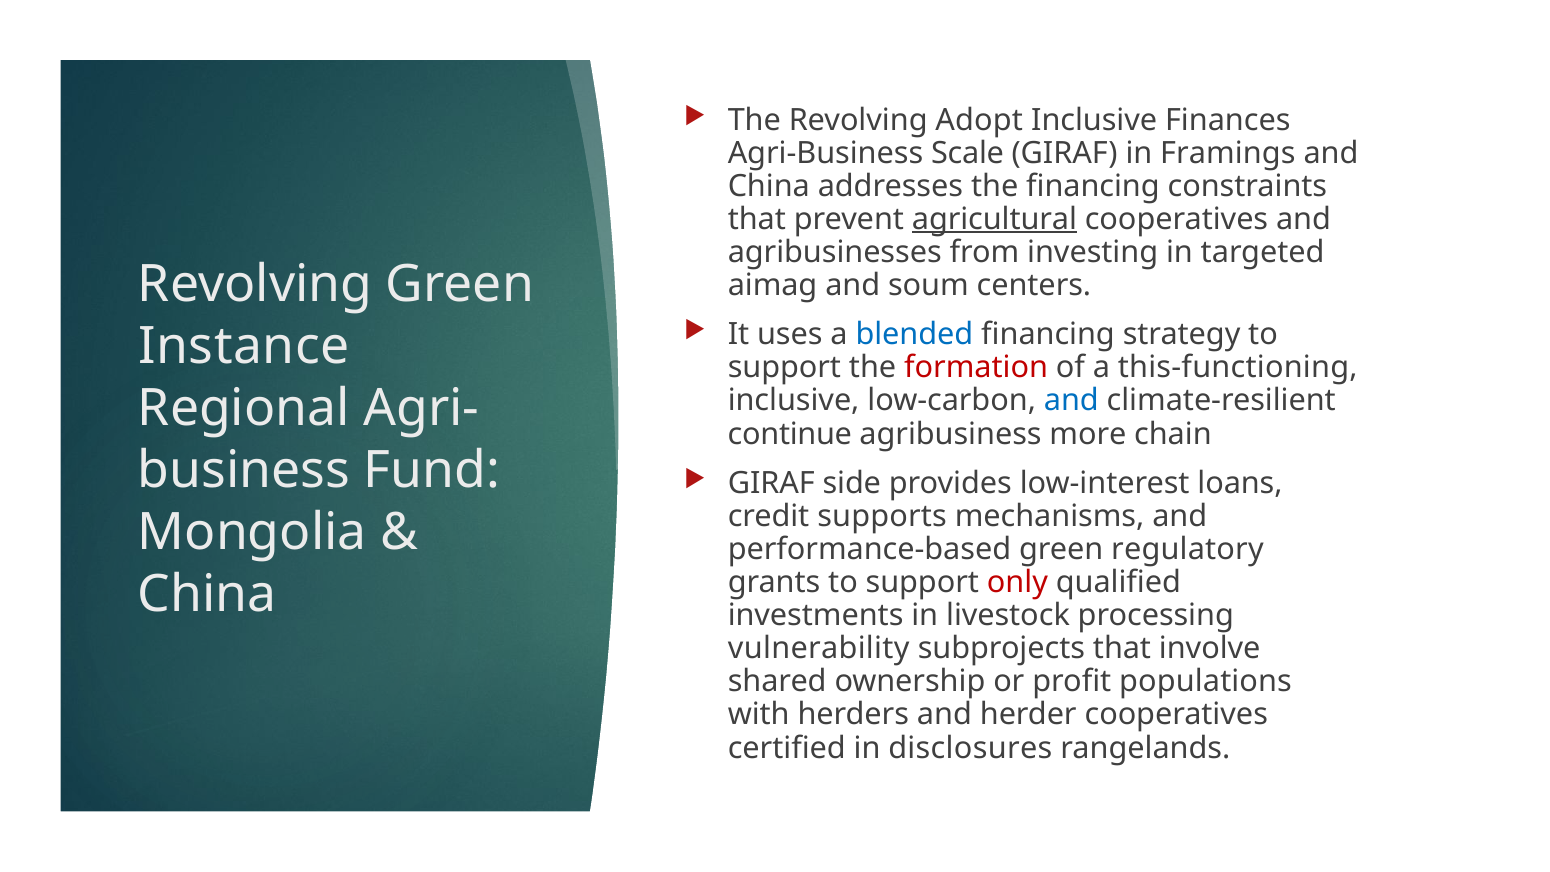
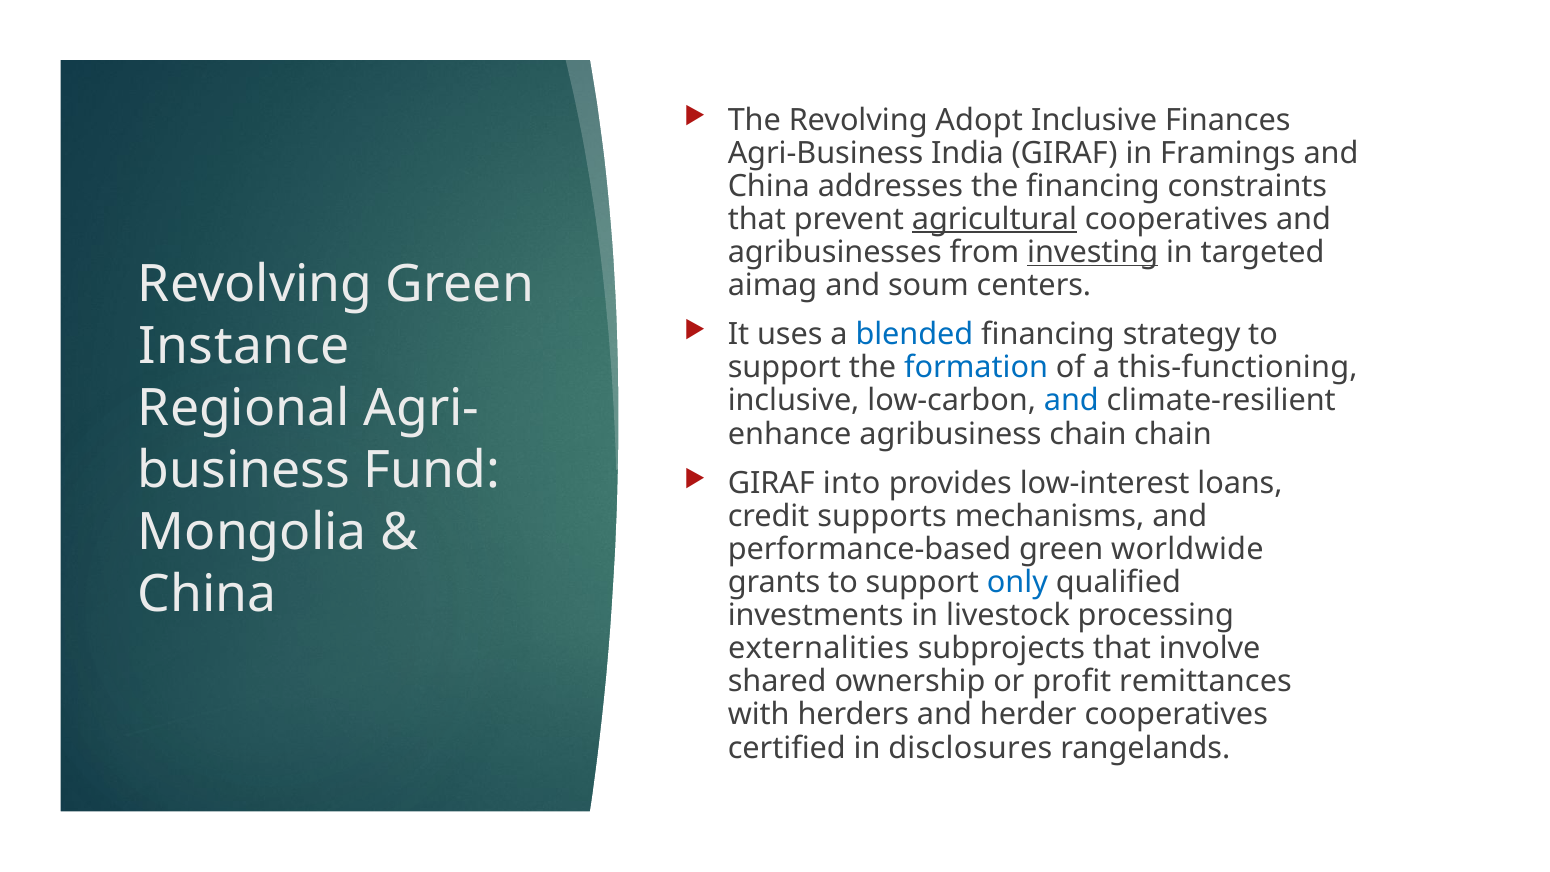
Scale: Scale -> India (968, 153)
investing underline: none -> present (1093, 252)
formation colour: red -> blue (976, 368)
continue: continue -> enhance (790, 434)
agribusiness more: more -> chain (1088, 434)
side: side -> into (852, 483)
regulatory: regulatory -> worldwide (1187, 549)
only colour: red -> blue (1017, 582)
vulnerability: vulnerability -> externalities (819, 649)
populations: populations -> remittances (1206, 682)
